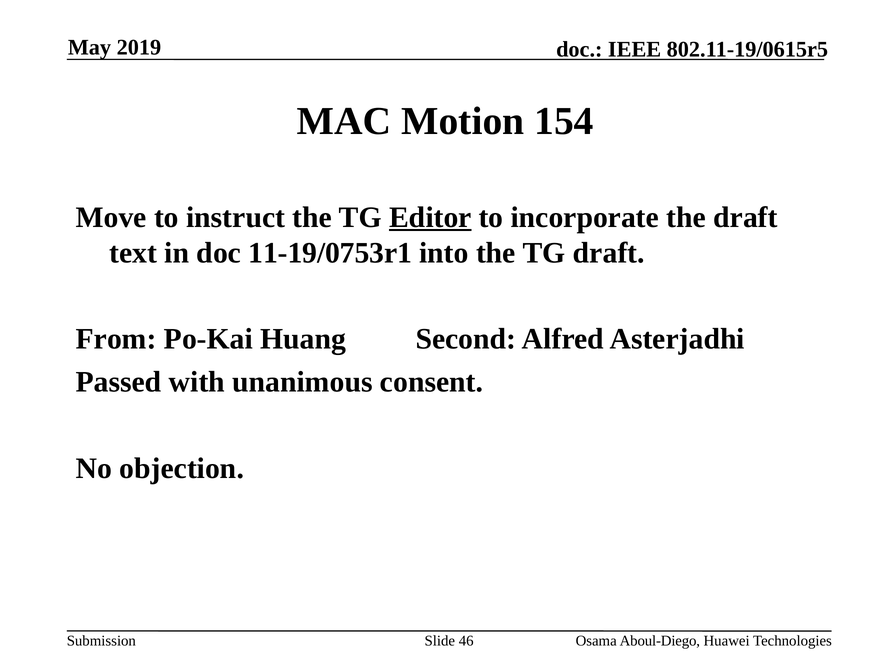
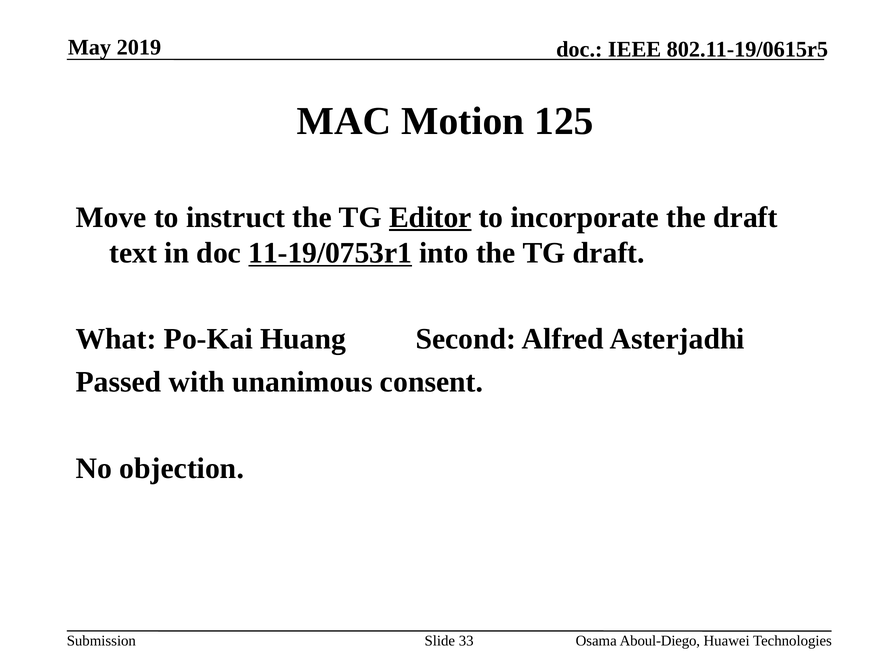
154: 154 -> 125 (564, 121)
11-19/0753r1 underline: none -> present (330, 253)
From: From -> What (116, 339)
46: 46 -> 33 (466, 641)
